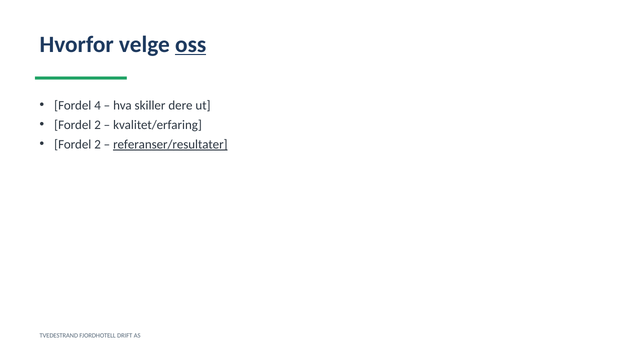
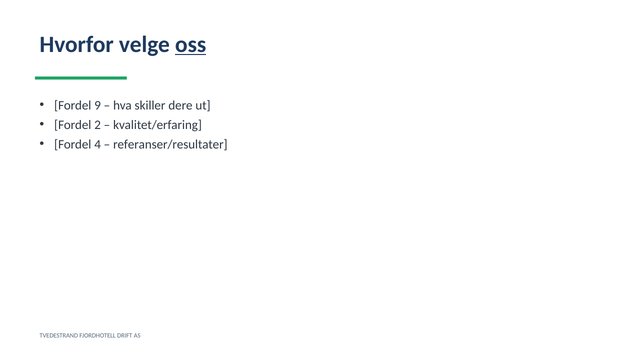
4: 4 -> 9 (98, 105)
2: 2 -> 4 (98, 144)
referanser/resultater underline: present -> none (170, 144)
